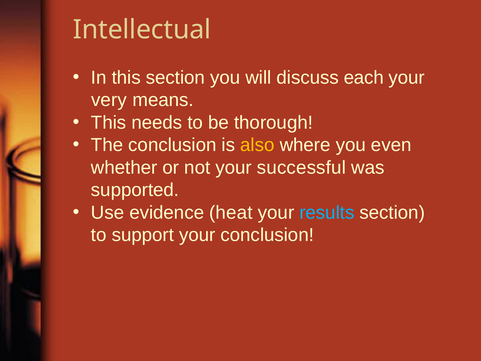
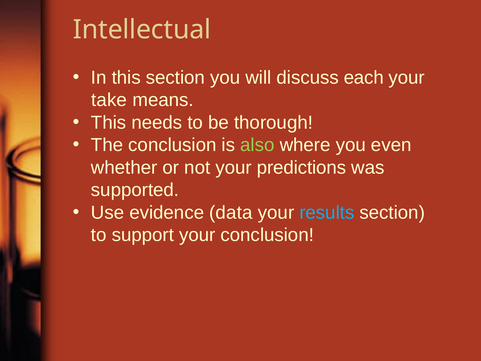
very: very -> take (109, 100)
also colour: yellow -> light green (257, 145)
successful: successful -> predictions (302, 167)
heat: heat -> data (231, 212)
